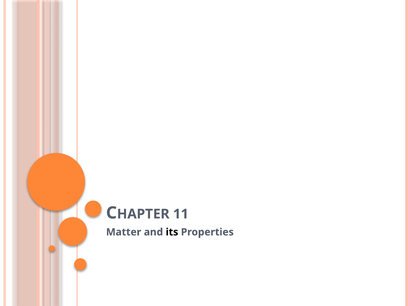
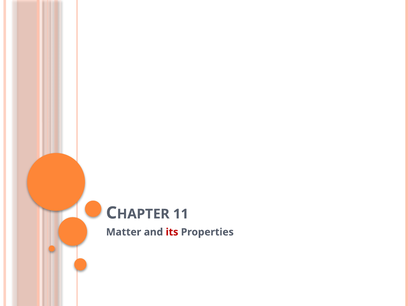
its colour: black -> red (172, 232)
